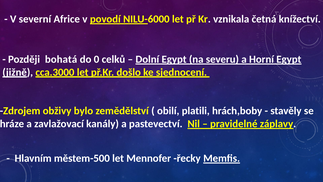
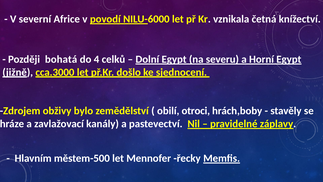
0: 0 -> 4 (97, 59)
platili: platili -> otroci (196, 111)
